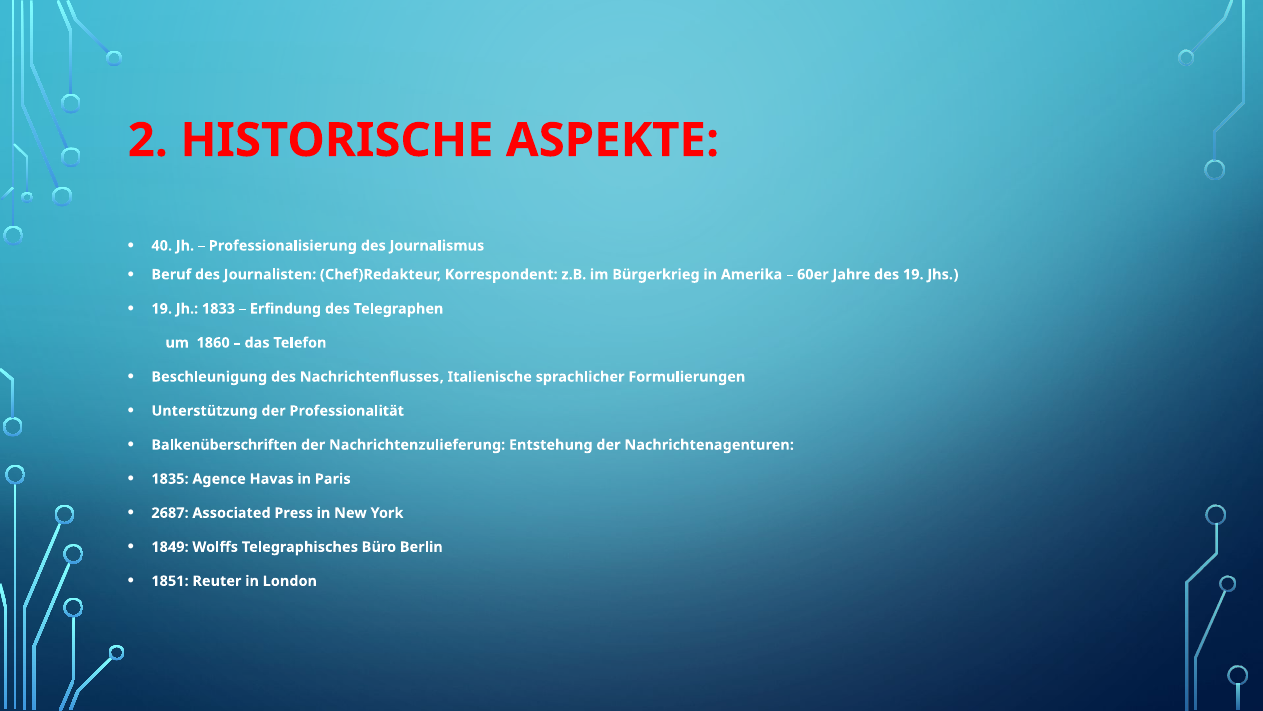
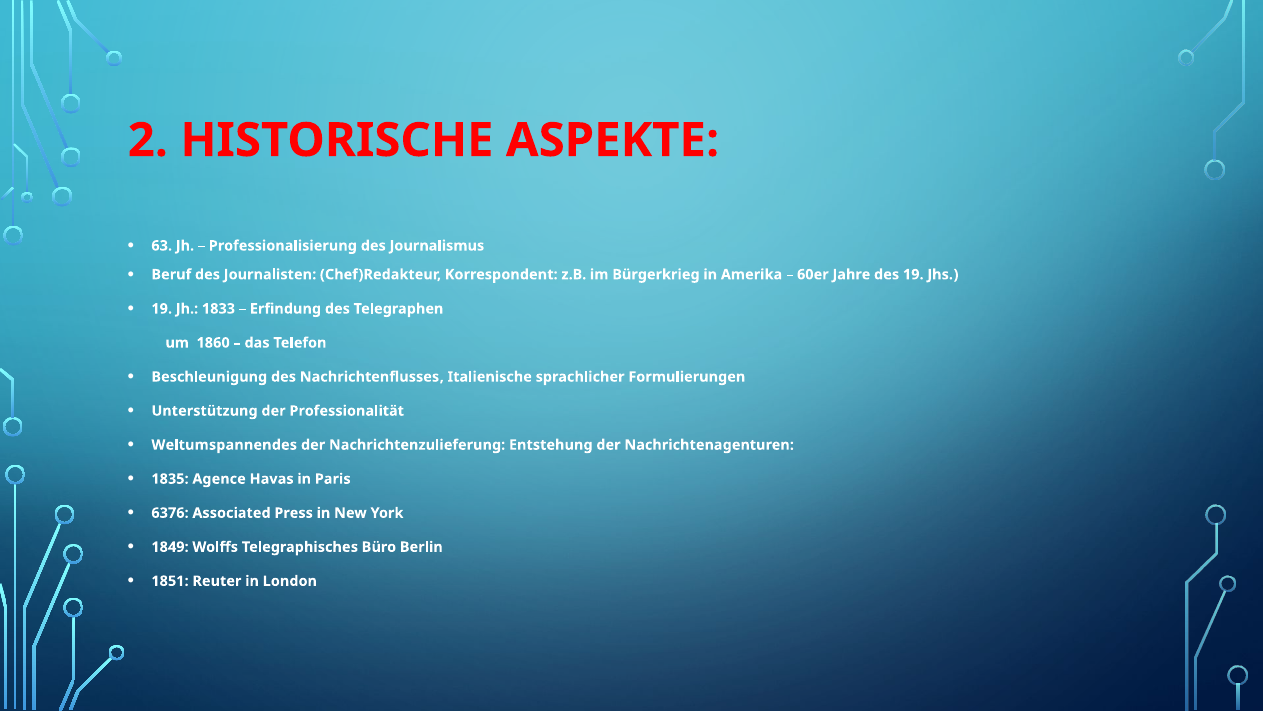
40: 40 -> 63 (162, 246)
Balkenüberschriften: Balkenüberschriften -> Weltumspannendes (224, 445)
2687: 2687 -> 6376 (170, 513)
